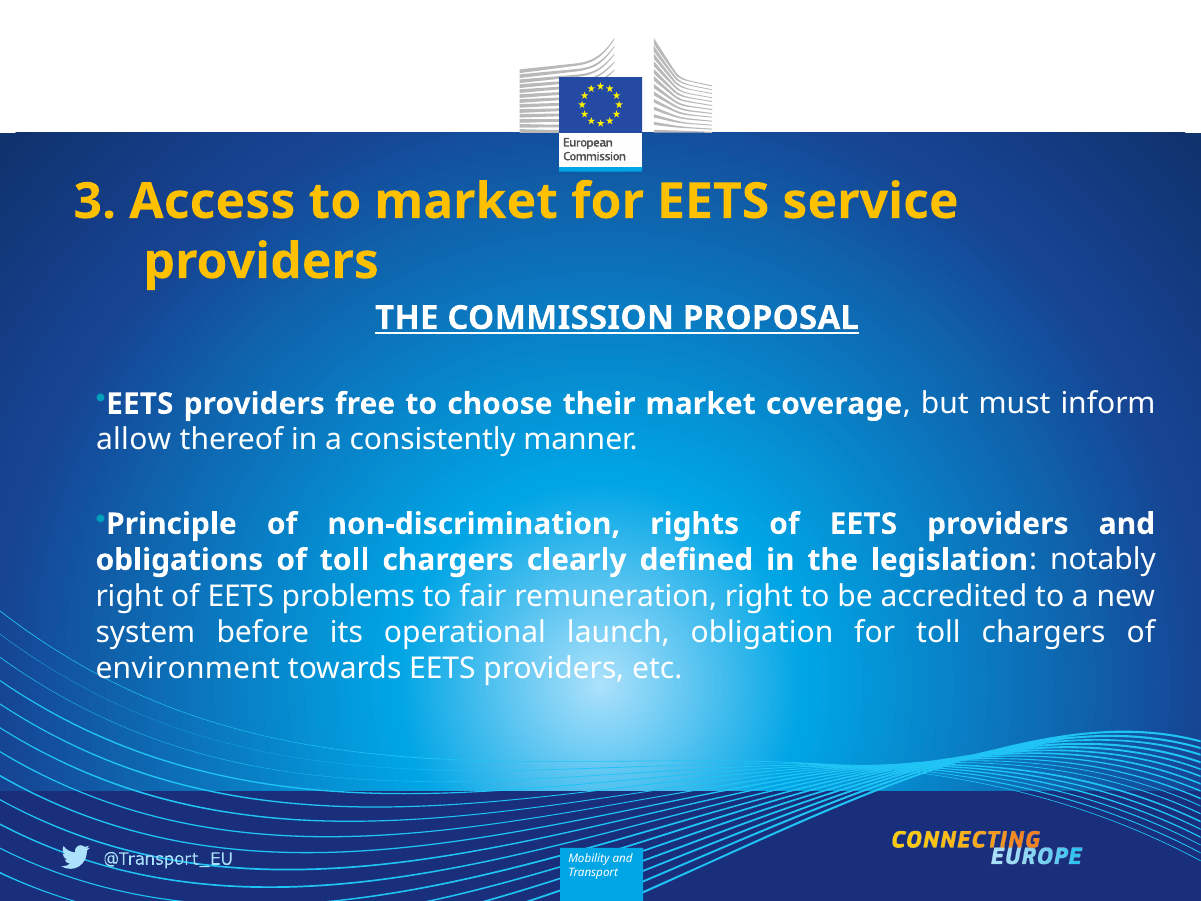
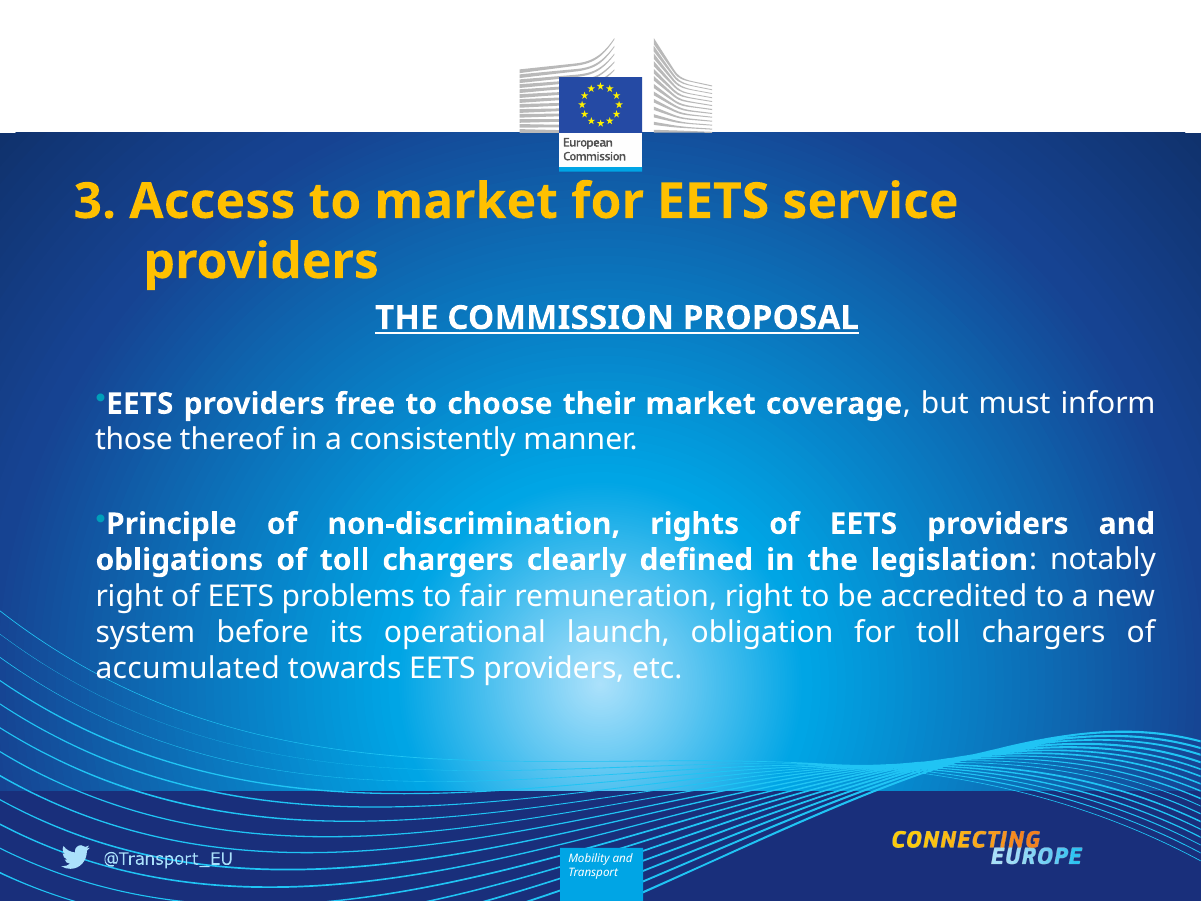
allow: allow -> those (134, 440)
environment: environment -> accumulated (188, 668)
